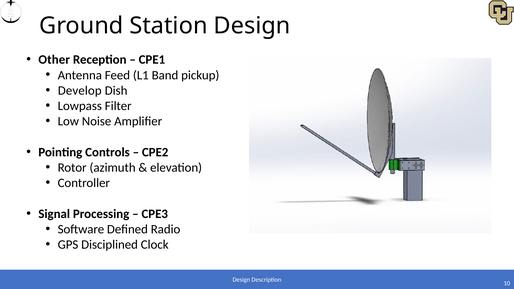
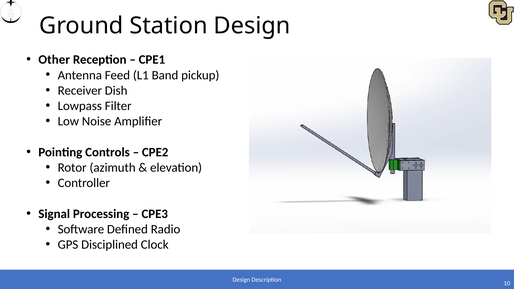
Develop: Develop -> Receiver (80, 91)
